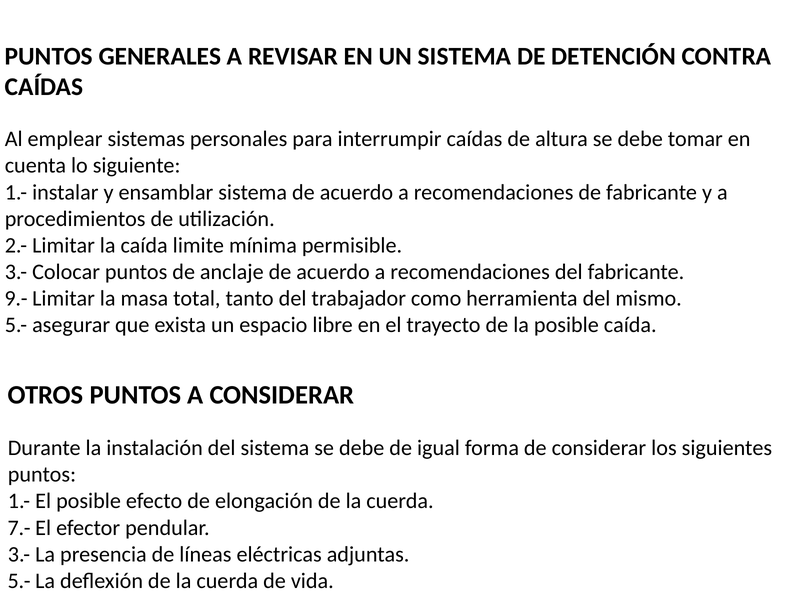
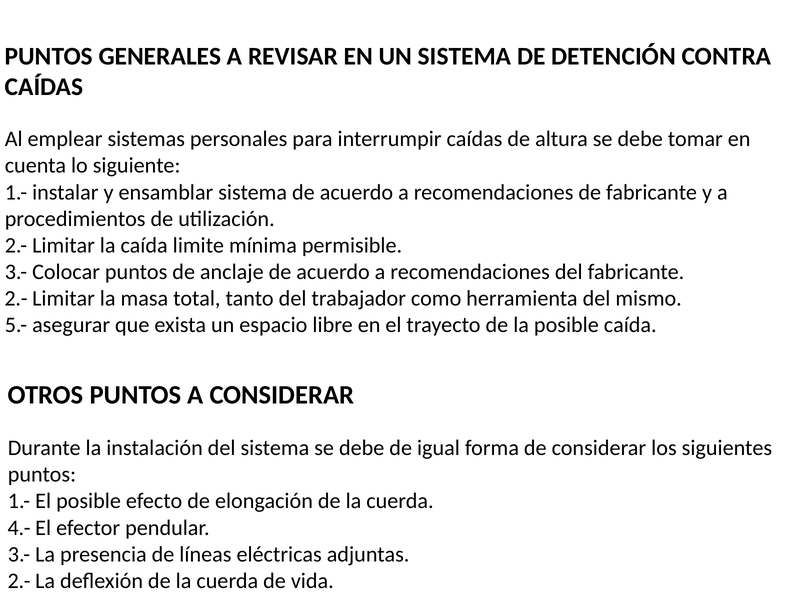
9.-: 9.- -> 2.- (16, 298)
7.-: 7.- -> 4.- (19, 528)
5.-: 5.- -> 2.- (19, 581)
